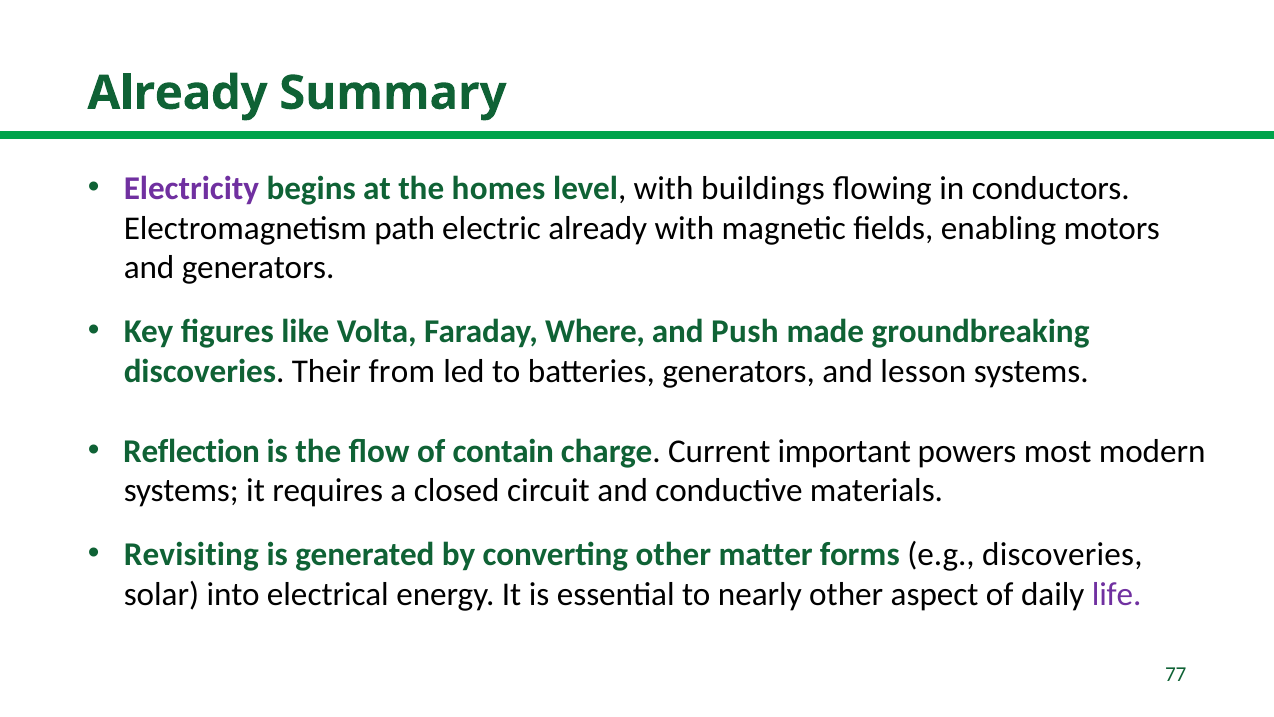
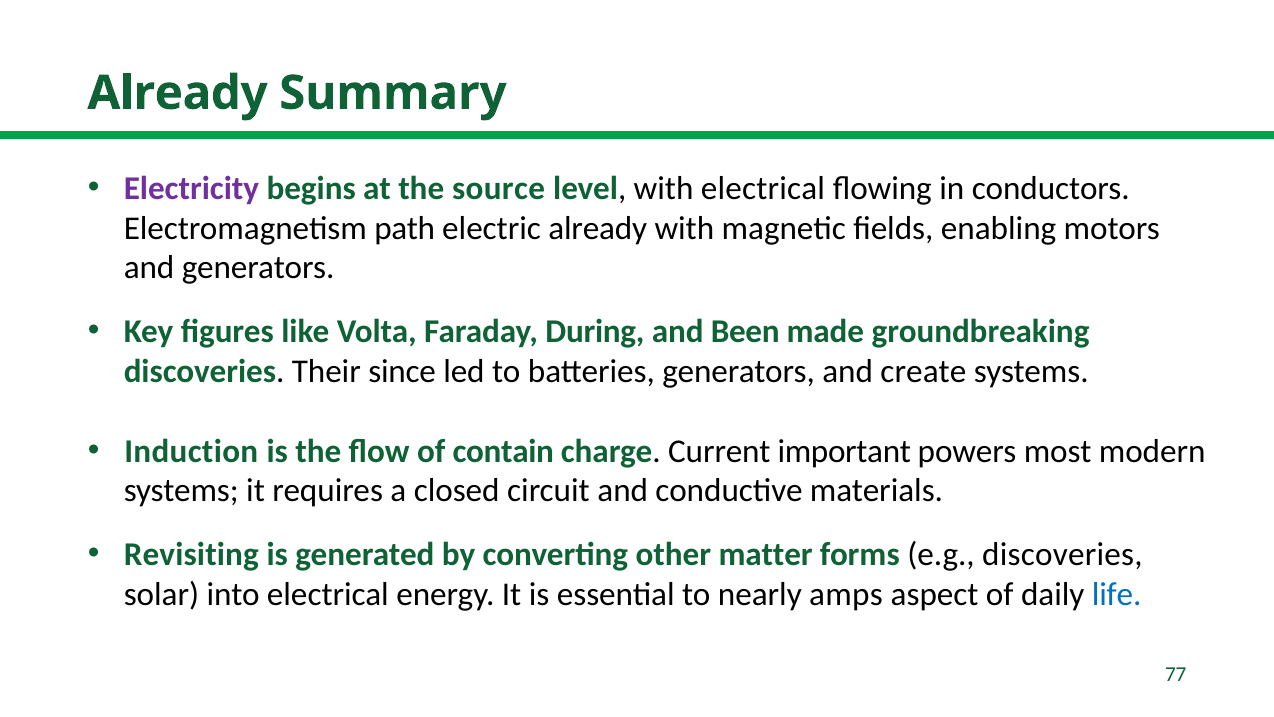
homes: homes -> source (499, 188)
with buildings: buildings -> electrical (763, 188)
Where: Where -> During (595, 332)
Push: Push -> Been (745, 332)
from: from -> since (402, 371)
lesson: lesson -> create (923, 371)
Reflection: Reflection -> Induction (191, 451)
nearly other: other -> amps (846, 594)
life colour: purple -> blue (1117, 594)
